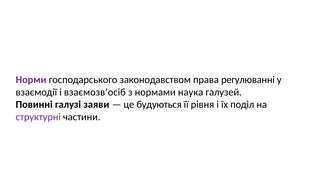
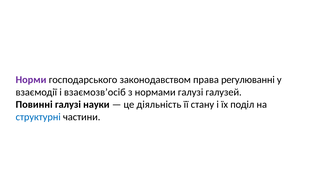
нормами наука: наука -> галузі (191, 92)
заяви: заяви -> науки (96, 104)
будуються: будуються -> діяльність (159, 104)
рівня: рівня -> стану (202, 104)
структурні colour: purple -> blue (38, 117)
